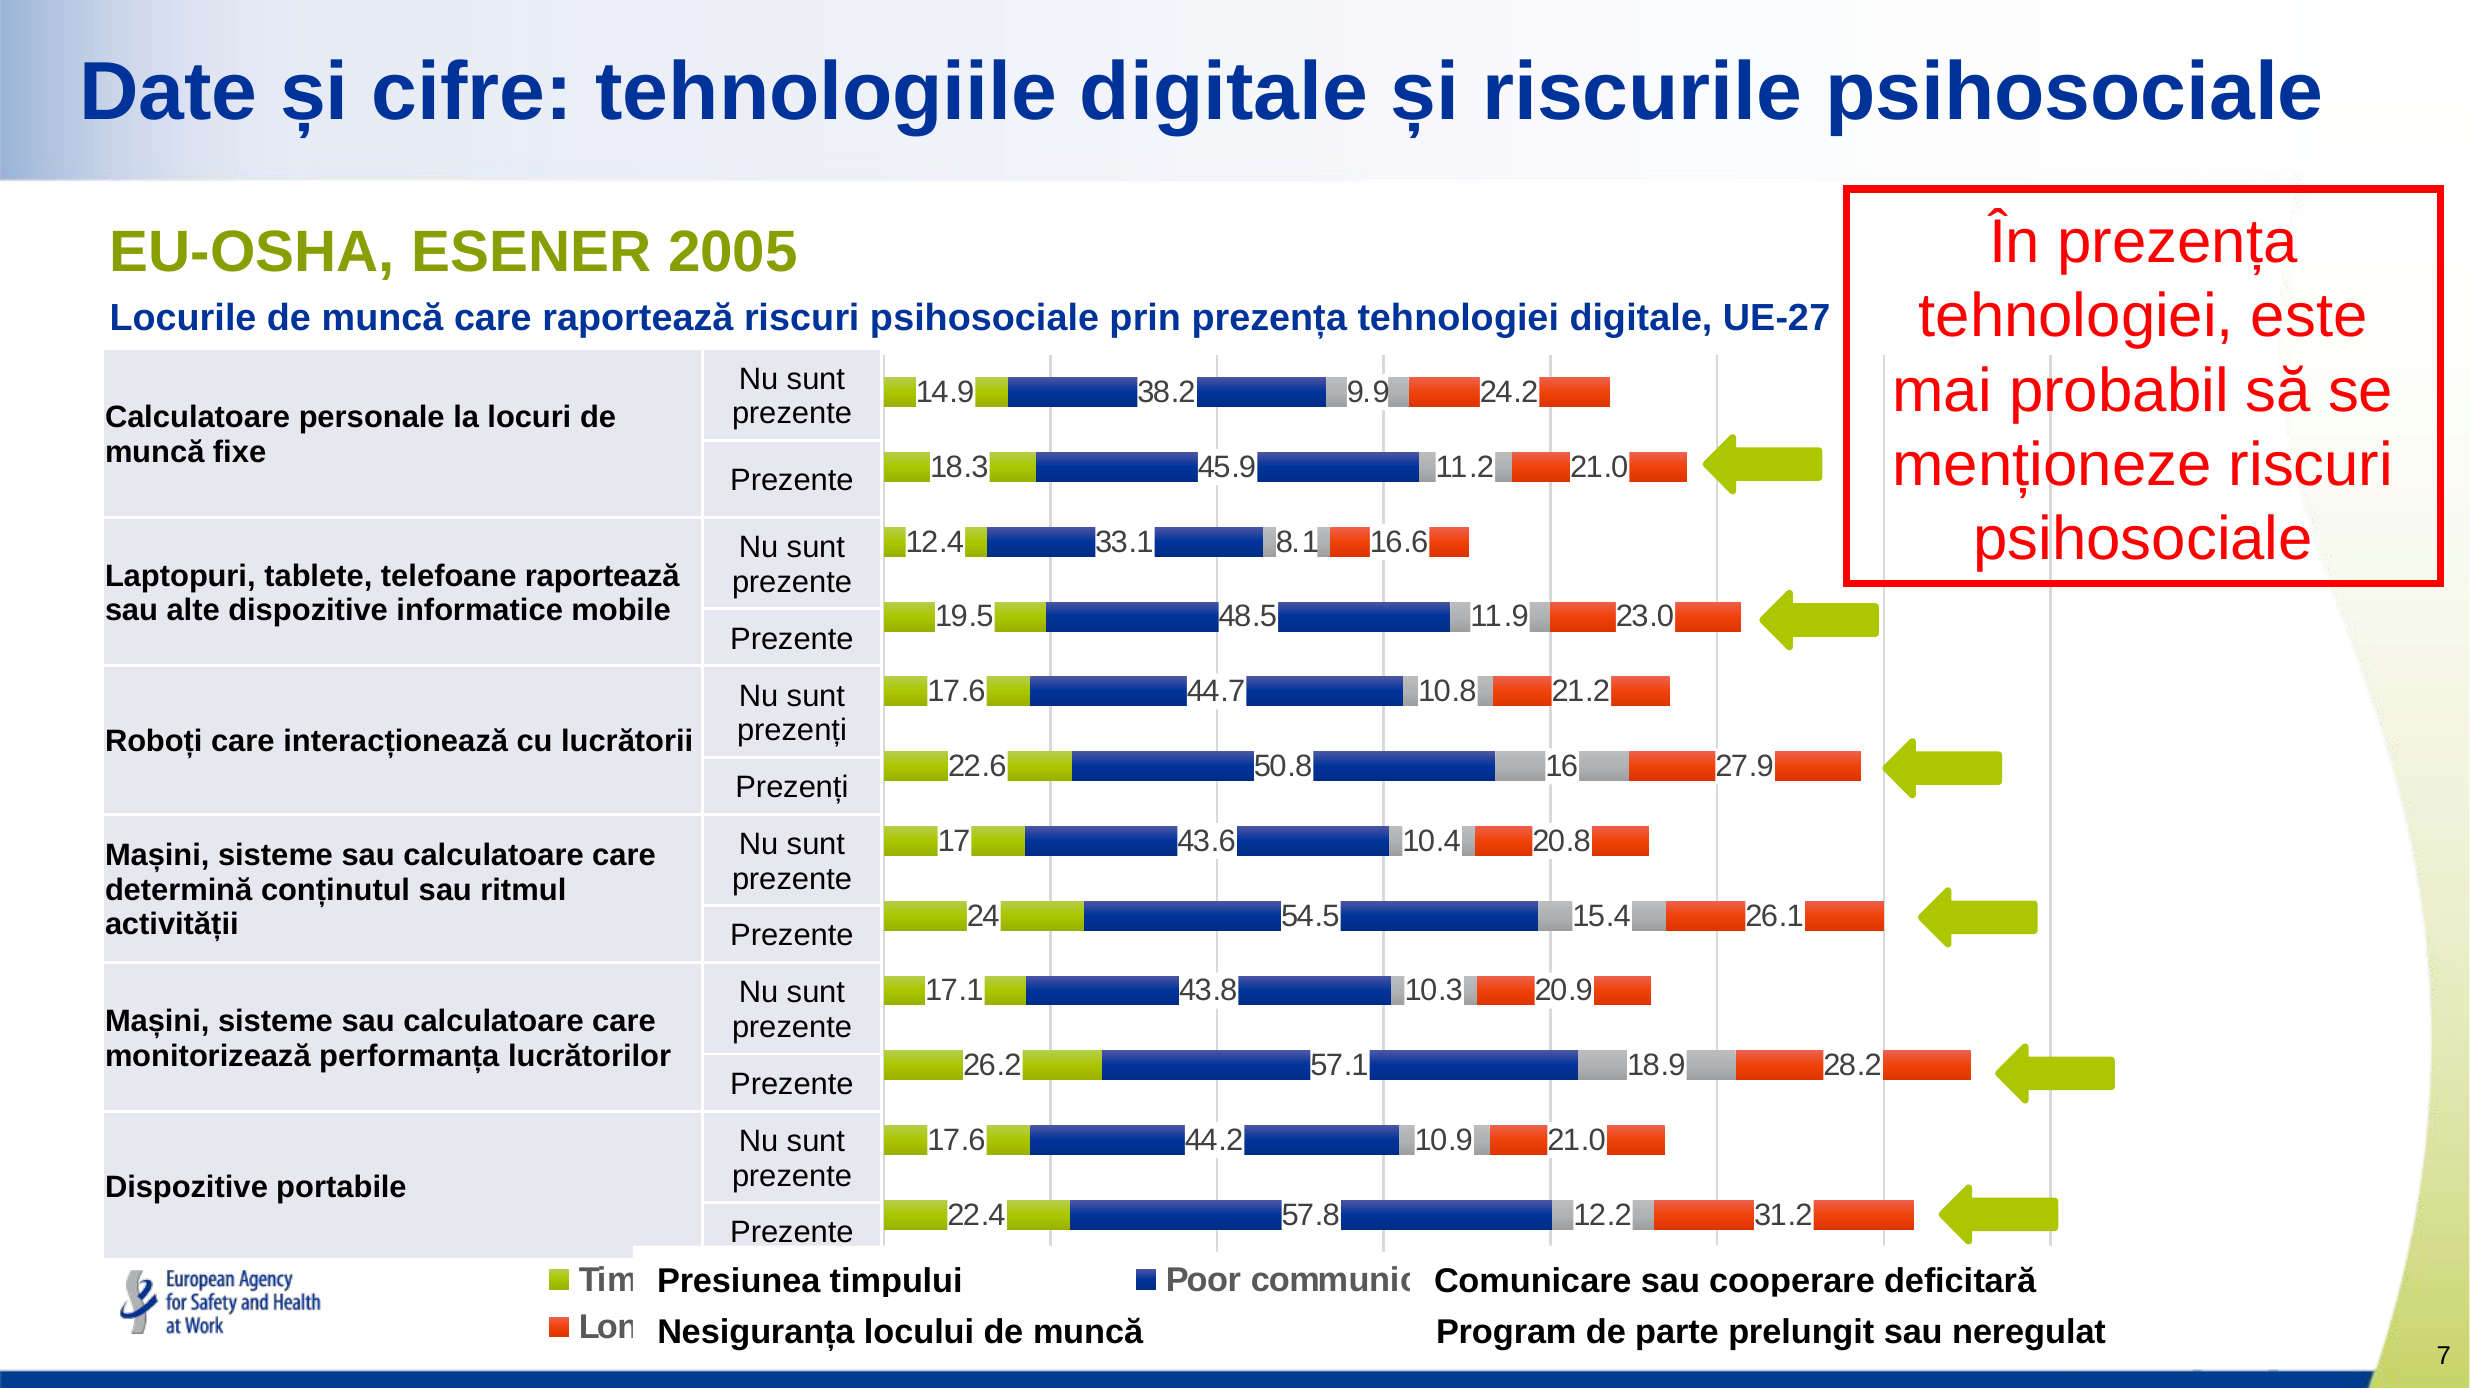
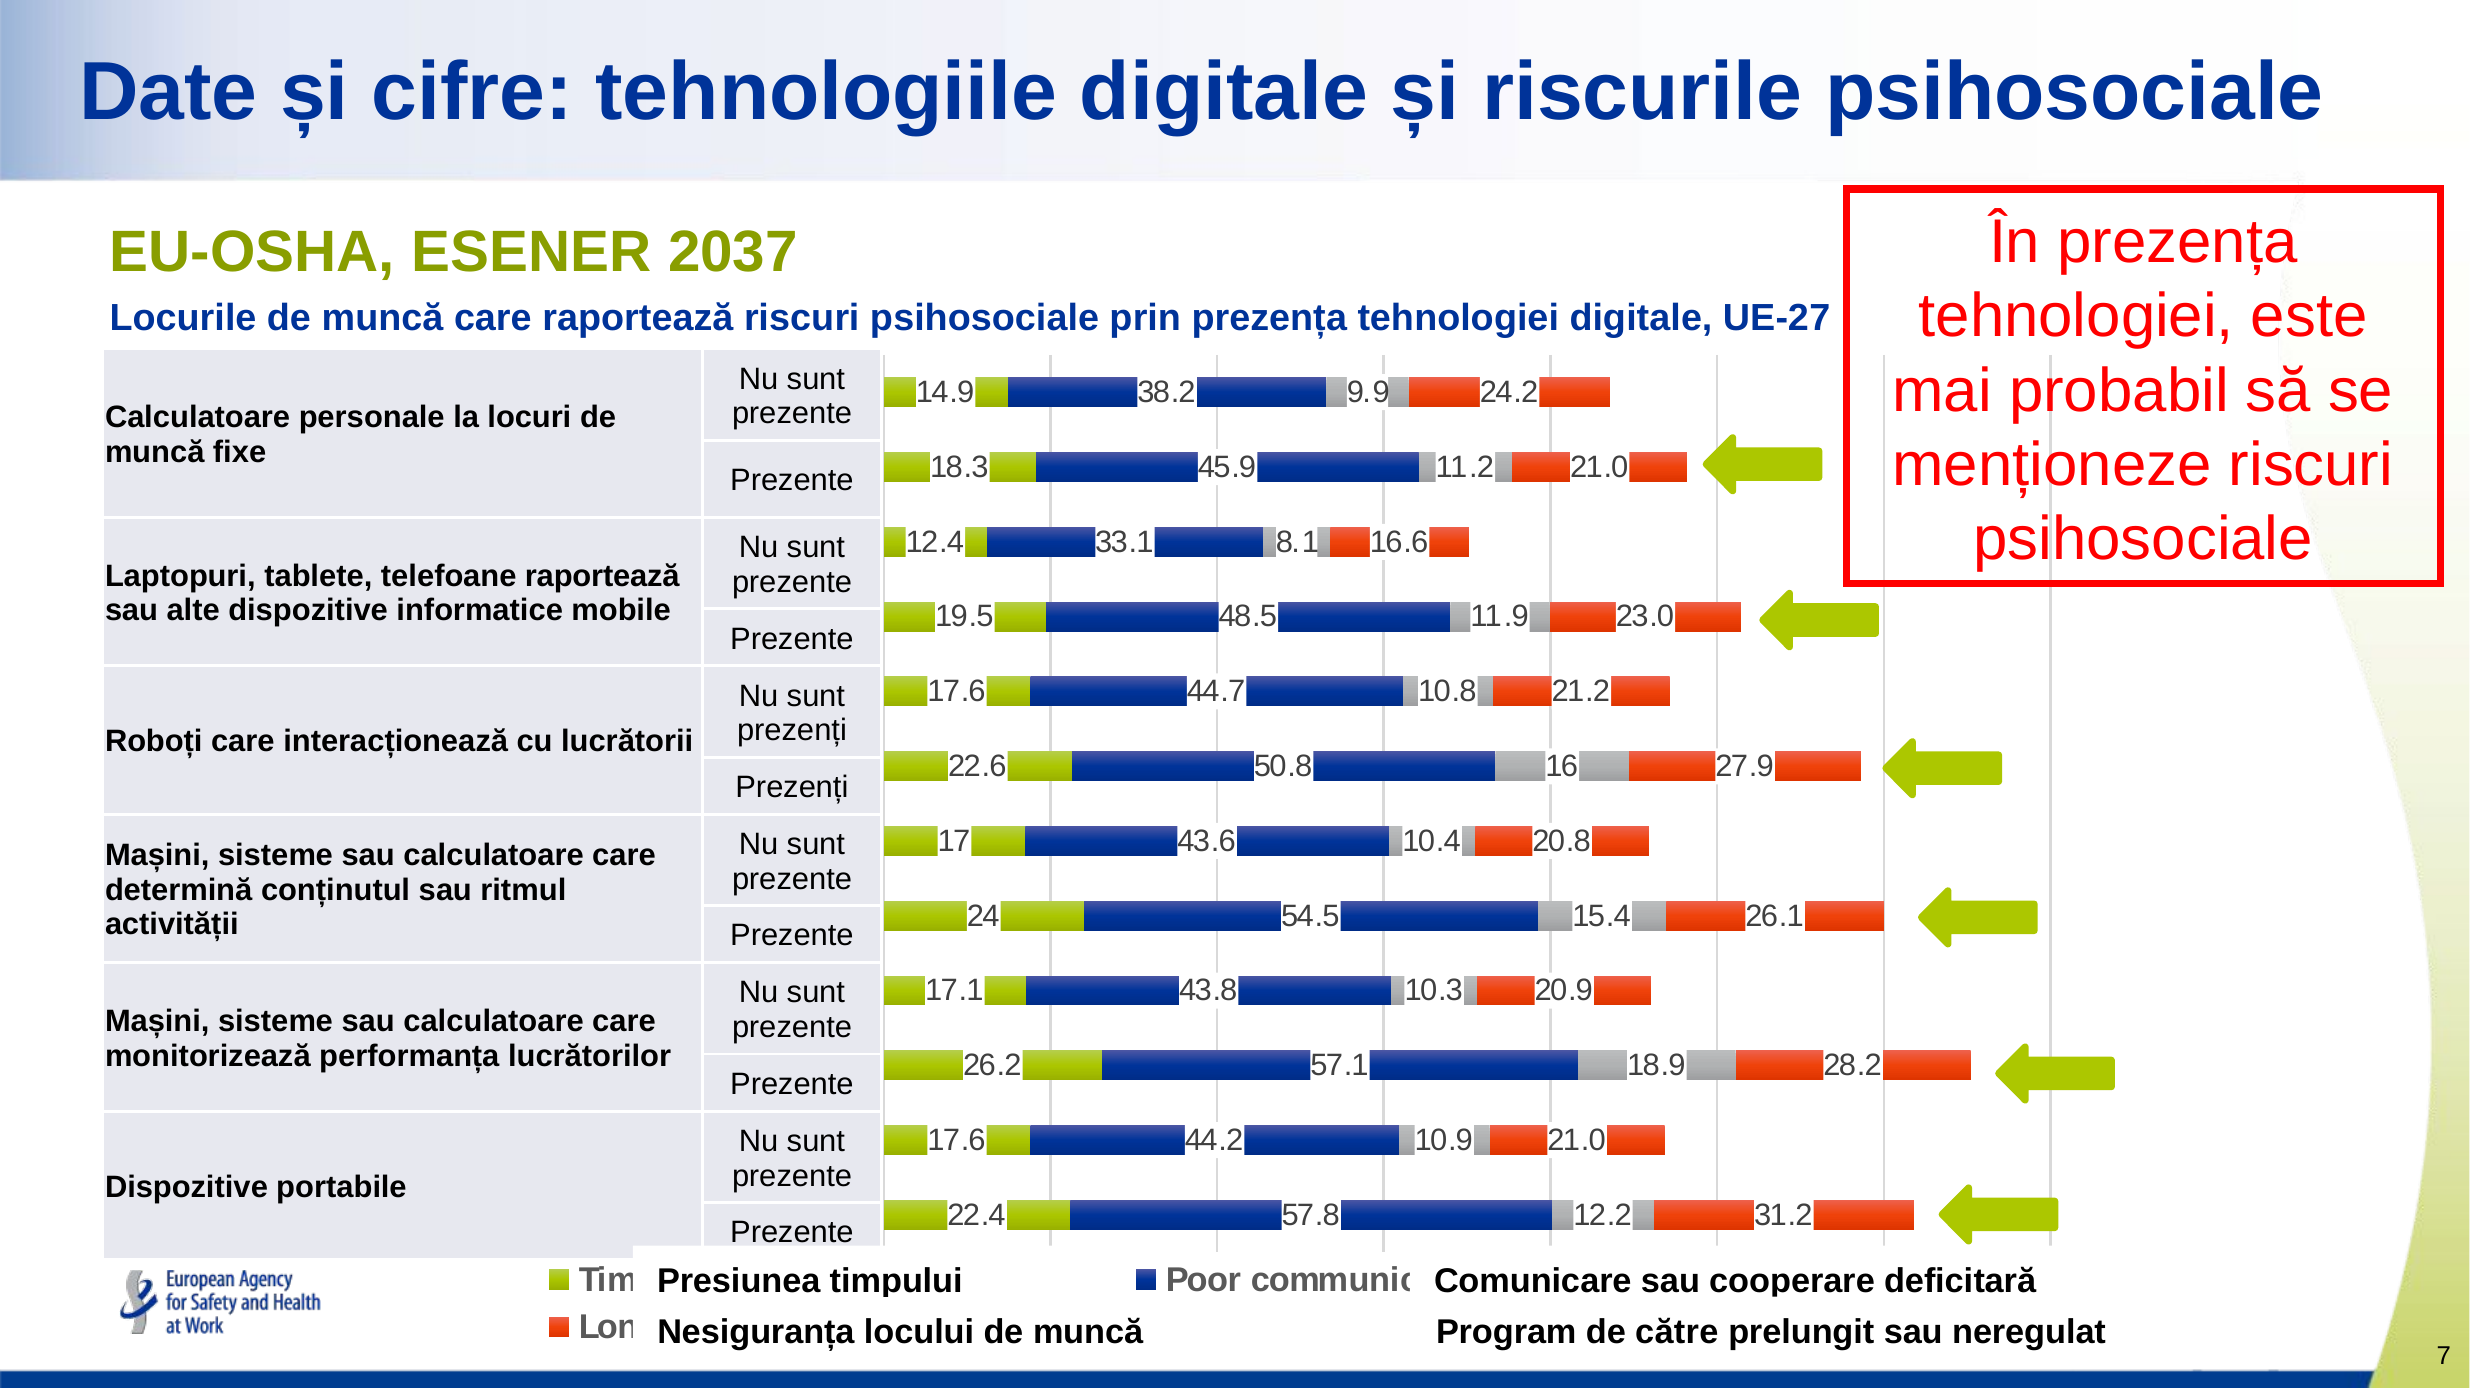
2005: 2005 -> 2037 (733, 253)
parte: parte -> către (1677, 1332)
